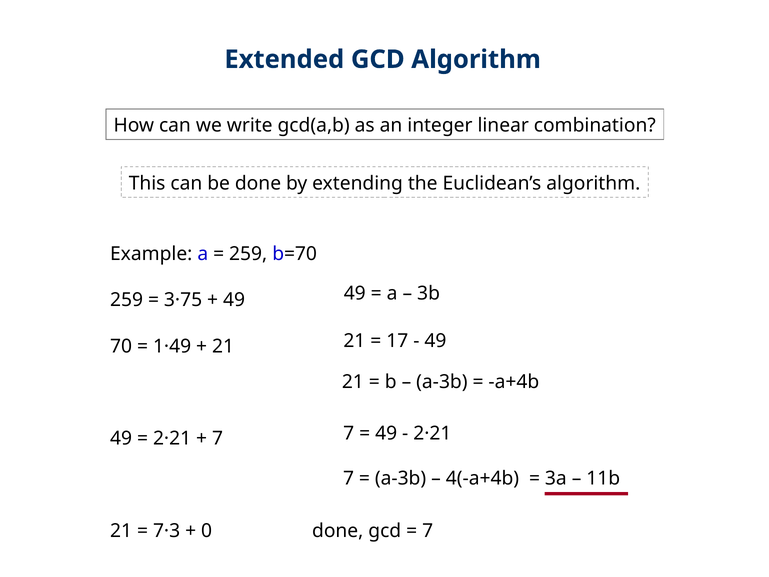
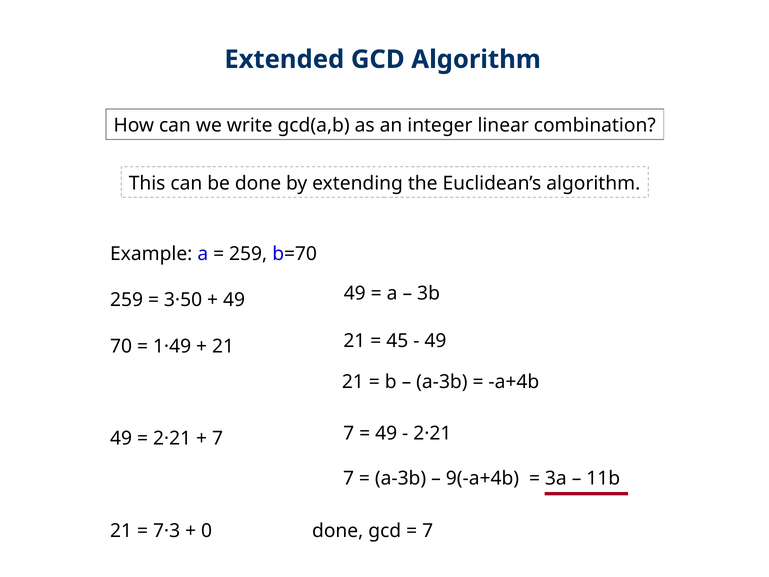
3·75: 3·75 -> 3·50 (183, 300)
17: 17 -> 45 (397, 341)
4(-a+4b: 4(-a+4b -> 9(-a+4b (482, 478)
